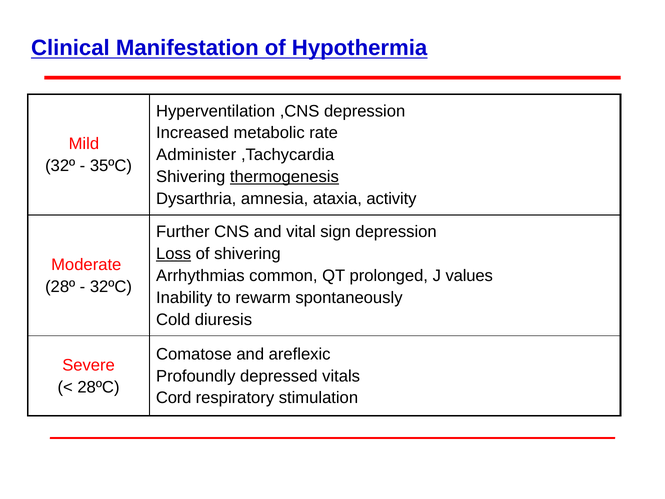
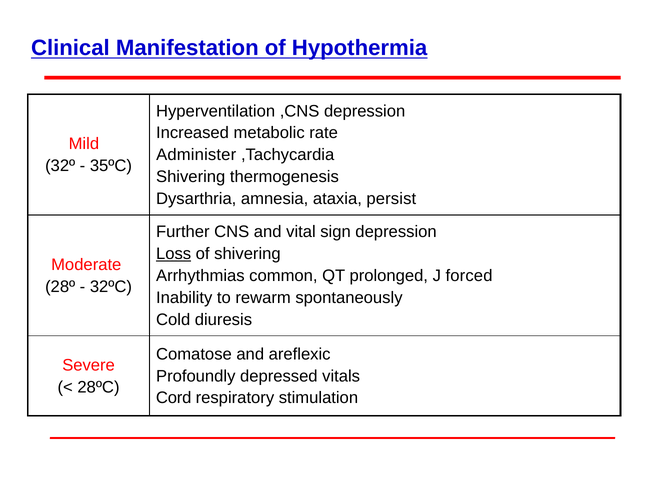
thermogenesis underline: present -> none (284, 177)
activity: activity -> persist (391, 199)
values: values -> forced (469, 276)
